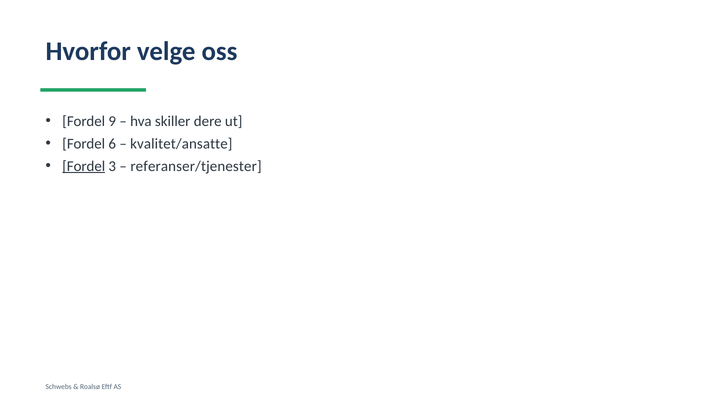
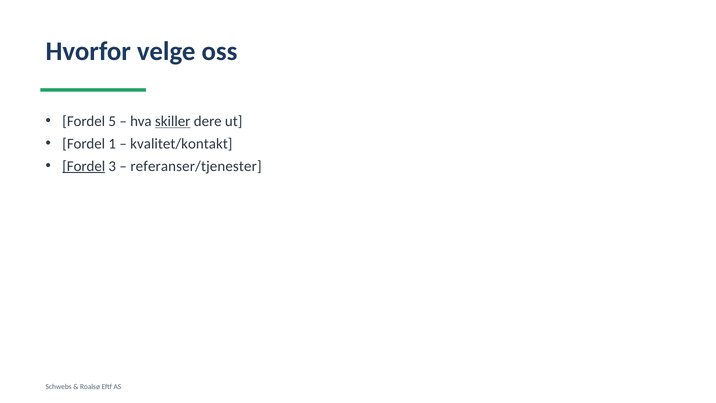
9: 9 -> 5 (112, 121)
skiller underline: none -> present (173, 121)
6: 6 -> 1 (112, 144)
kvalitet/ansatte: kvalitet/ansatte -> kvalitet/kontakt (181, 144)
